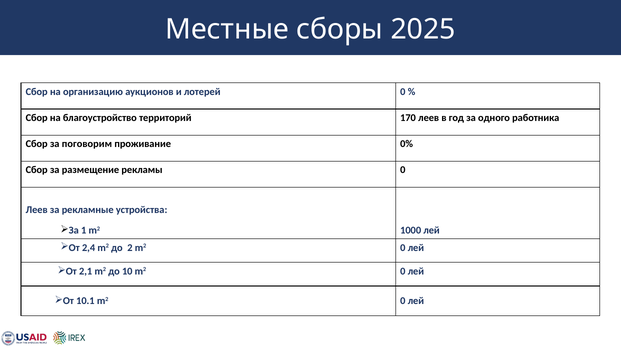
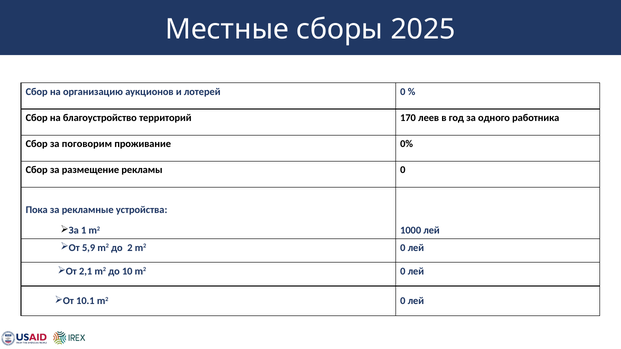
Леев: Леев -> Пока (37, 210)
2,4: 2,4 -> 5,9 (89, 248)
